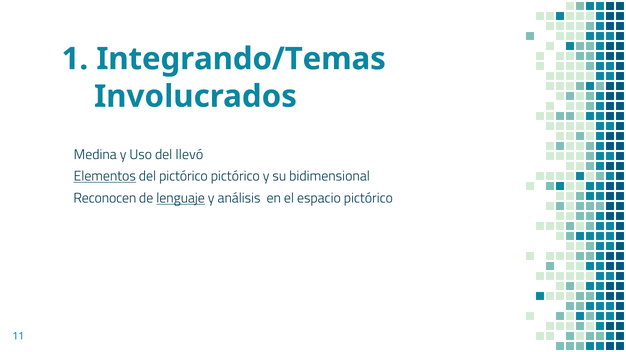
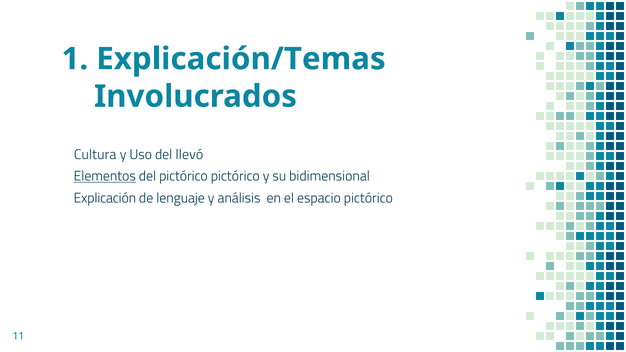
Integrando/Temas: Integrando/Temas -> Explicación/Temas (241, 59)
Medina: Medina -> Cultura (95, 154)
Reconocen: Reconocen -> Explicación (105, 198)
lenguaje underline: present -> none (181, 198)
